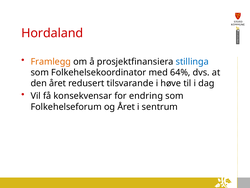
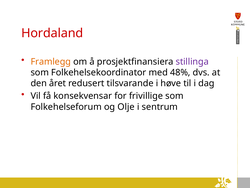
stillinga colour: blue -> purple (192, 61)
64%: 64% -> 48% (180, 72)
endring: endring -> frivillige (146, 96)
og Året: Året -> Olje (126, 107)
